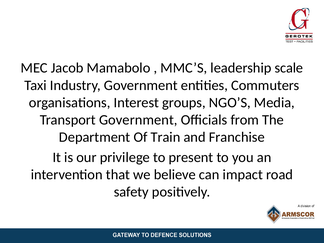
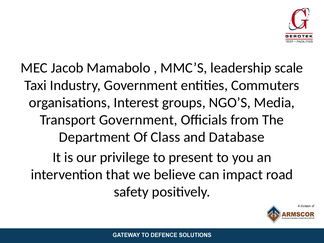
Train: Train -> Class (165, 137)
Franchise: Franchise -> Database (237, 137)
